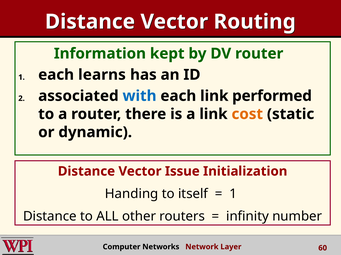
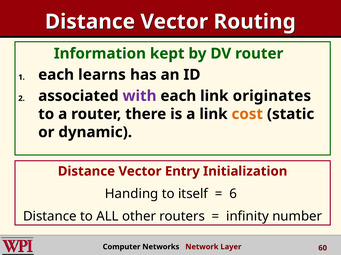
with colour: blue -> purple (140, 96)
performed: performed -> originates (272, 96)
Issue: Issue -> Entry (182, 172)
1: 1 -> 6 (233, 194)
